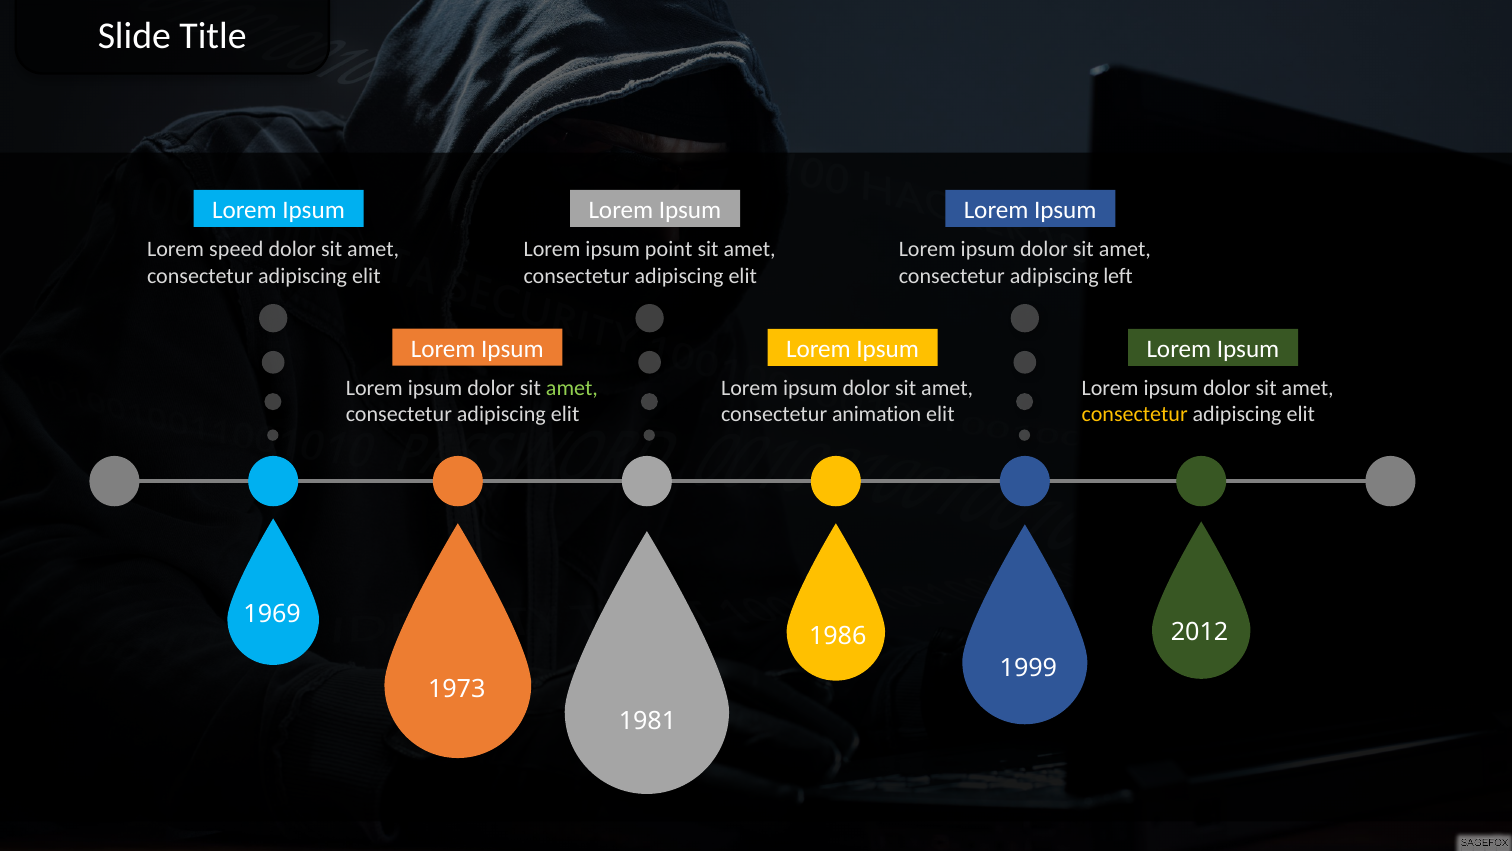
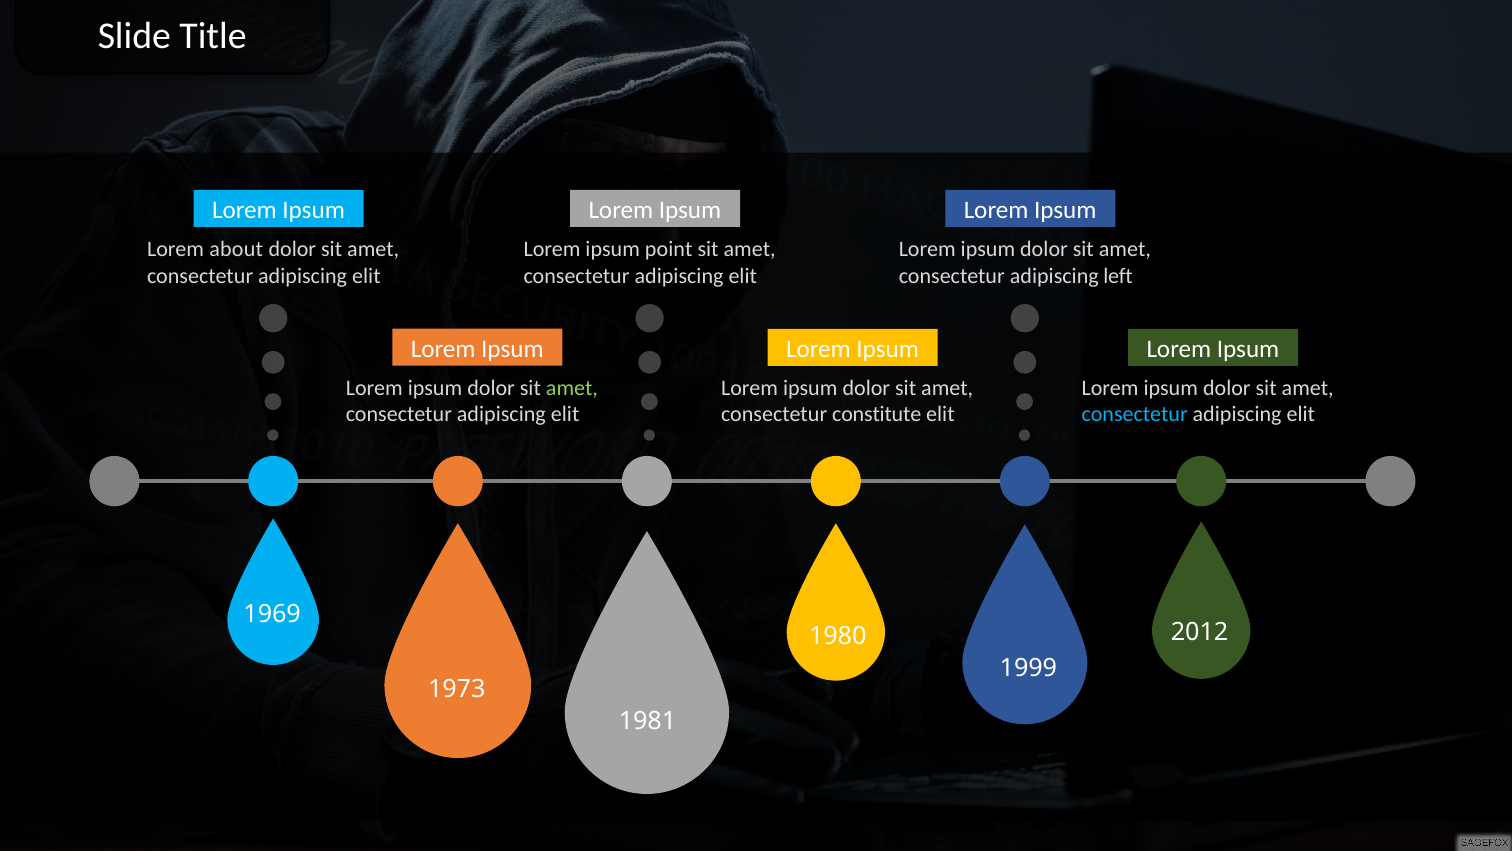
speed: speed -> about (236, 249)
animation: animation -> constitute (877, 414)
consectetur colour: yellow -> light blue (1135, 414)
1986: 1986 -> 1980 (838, 636)
